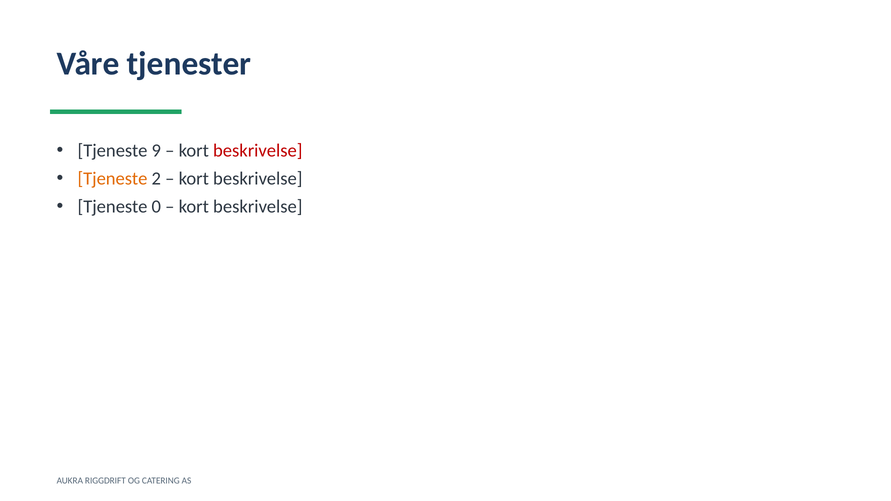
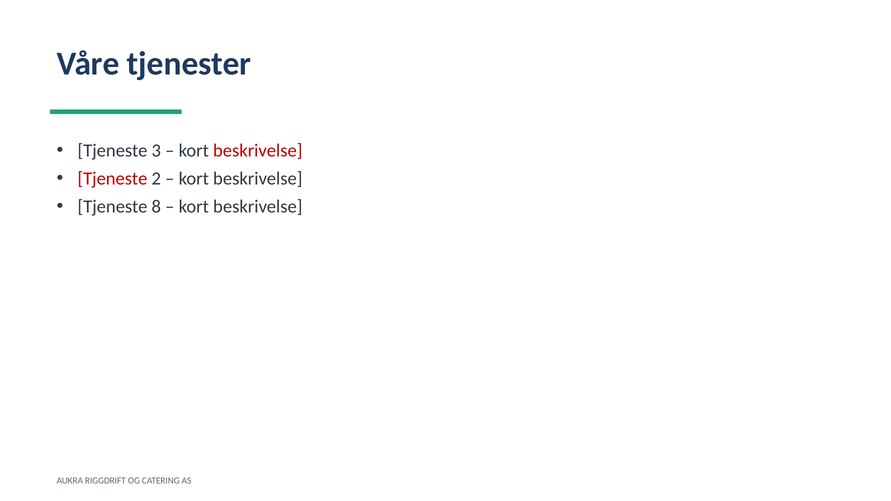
9: 9 -> 3 (156, 151)
Tjeneste colour: orange -> red (112, 179)
0: 0 -> 8 (156, 207)
